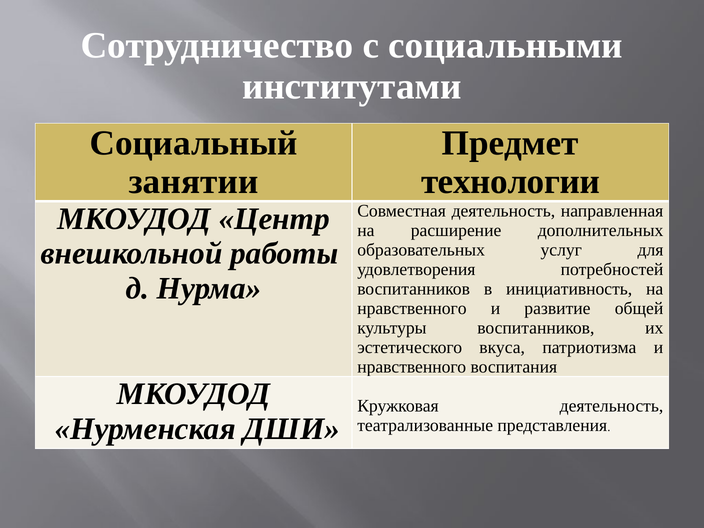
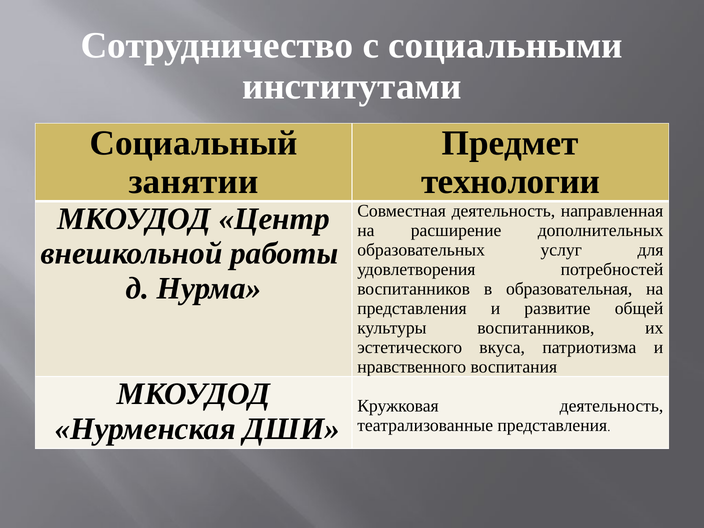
инициативность: инициативность -> образовательная (569, 289)
нравственного: нравственного -> представления (412, 308)
